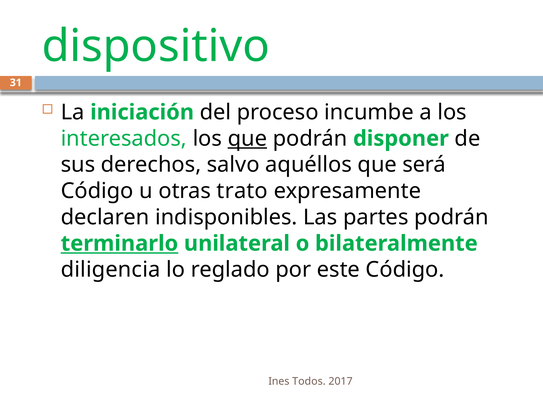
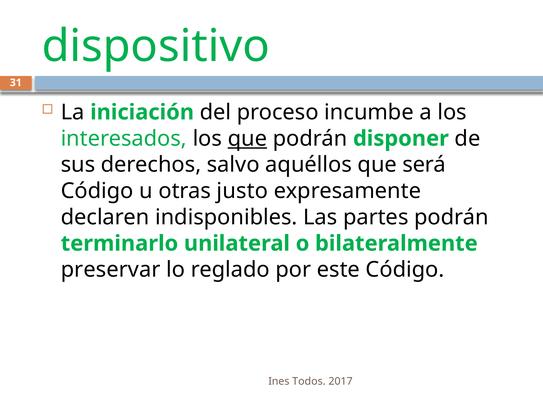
trato: trato -> justo (242, 191)
terminarlo underline: present -> none (119, 244)
diligencia: diligencia -> preservar (111, 270)
